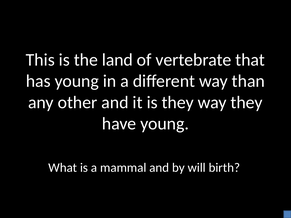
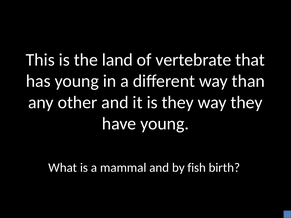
will: will -> fish (197, 168)
